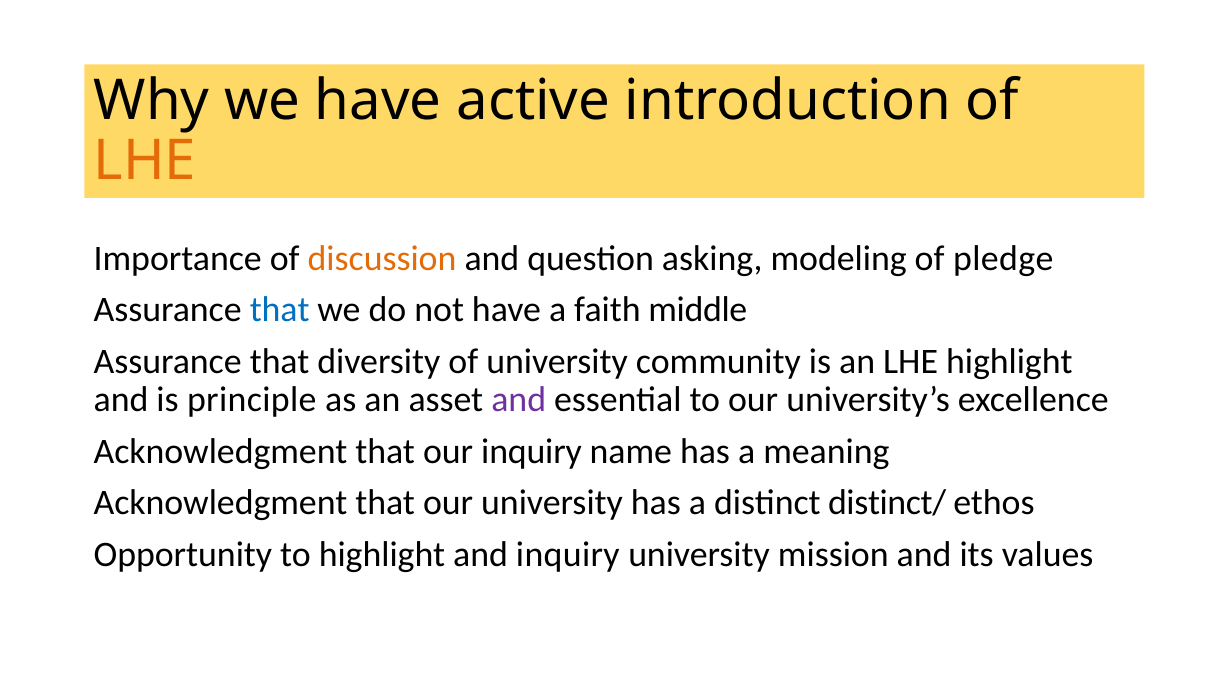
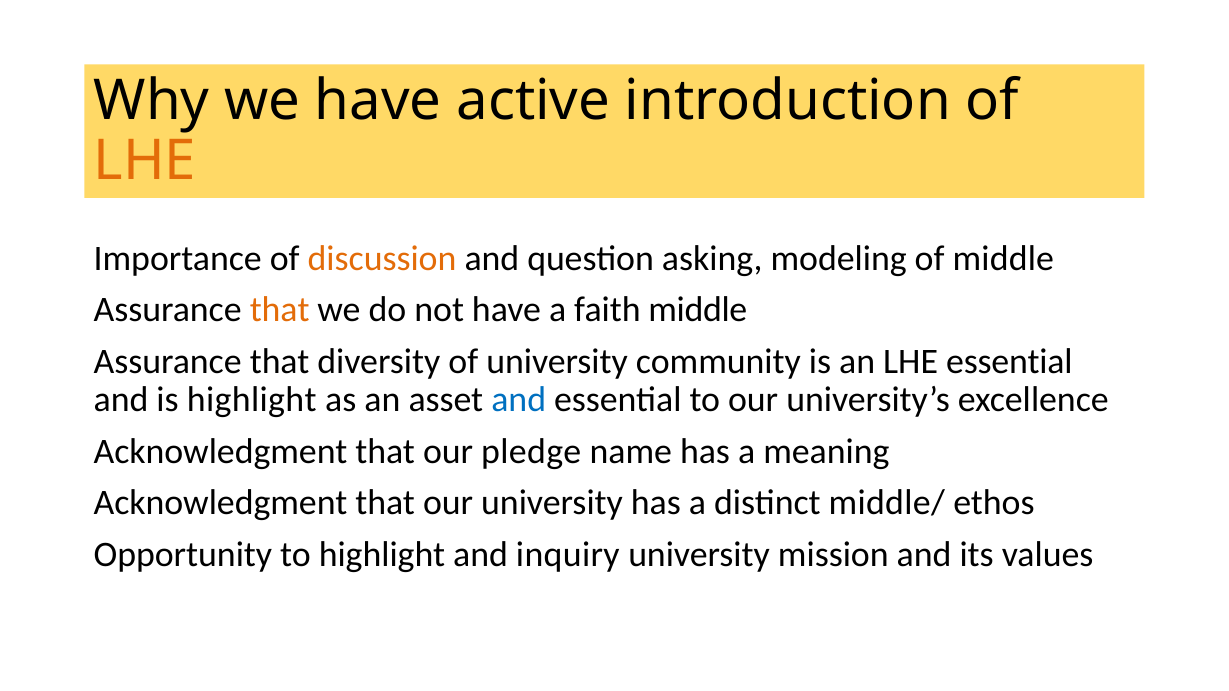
of pledge: pledge -> middle (1003, 258)
that colour: blue -> orange (280, 310)
LHE highlight: highlight -> essential (1009, 362)
is principle: principle -> highlight (252, 400)
and colour: purple -> blue (519, 400)
our inquiry: inquiry -> pledge (531, 452)
distinct/: distinct/ -> middle/ (887, 503)
